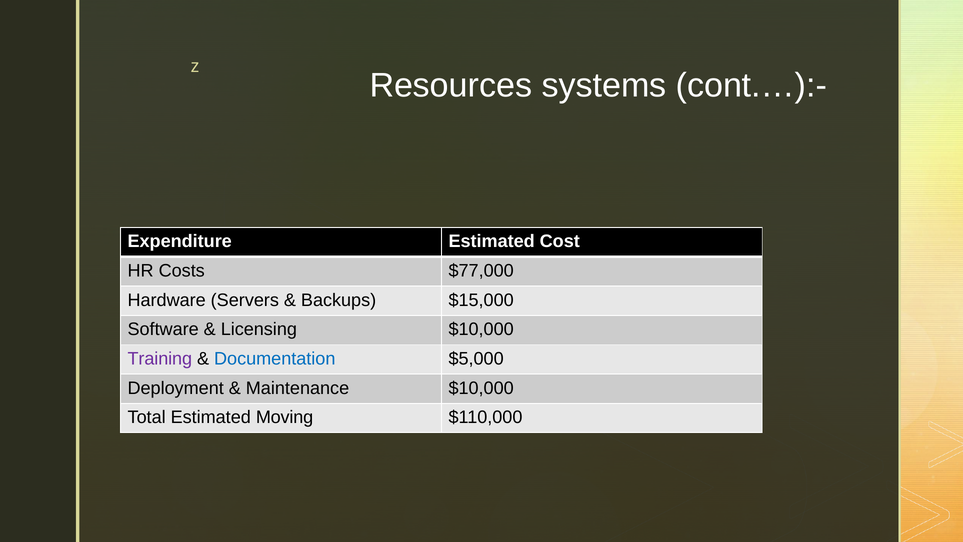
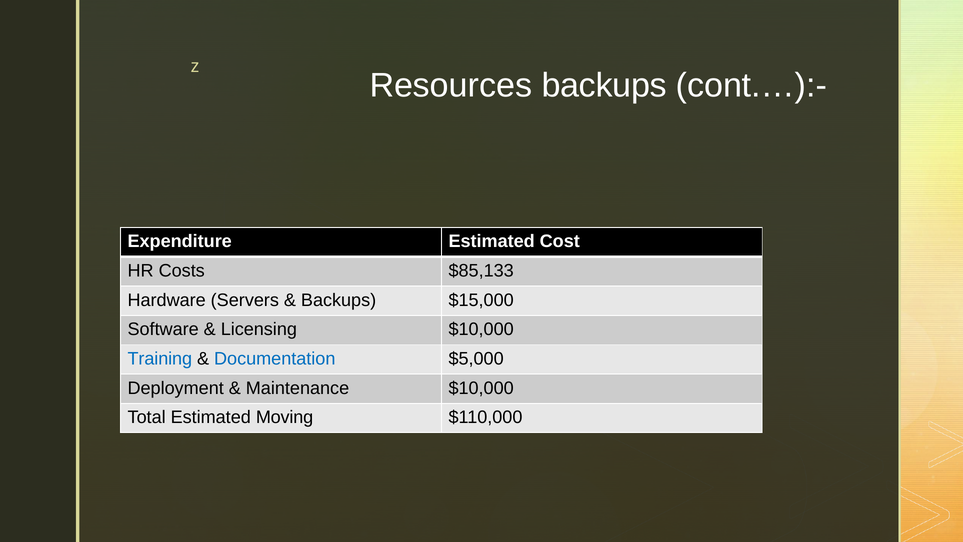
Resources systems: systems -> backups (604, 86)
$77,000: $77,000 -> $85,133 (481, 271)
Training colour: purple -> blue (160, 359)
